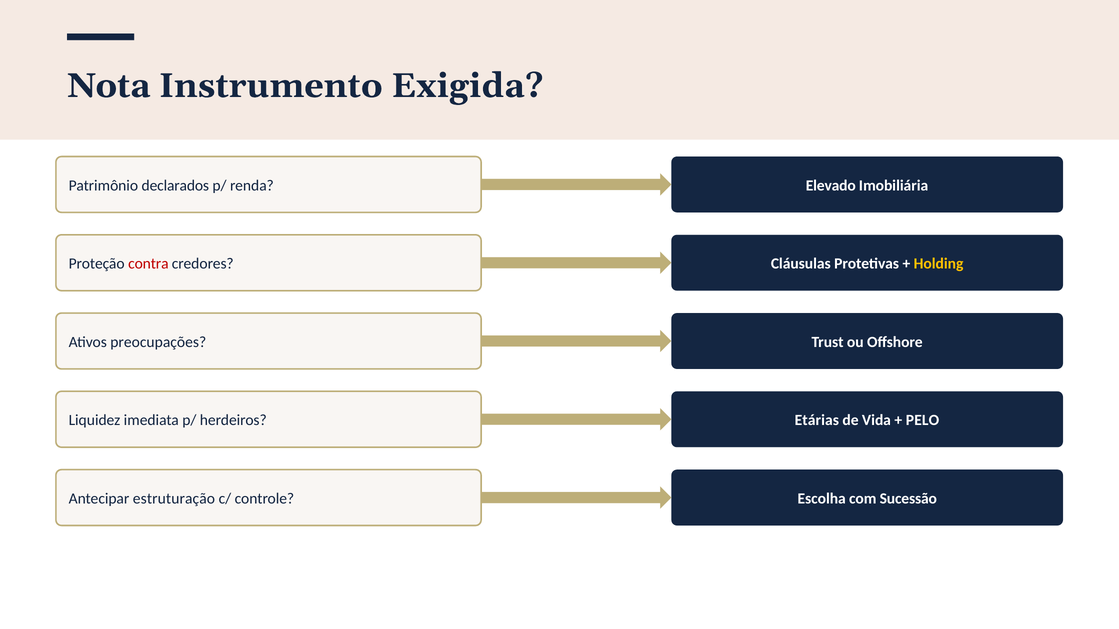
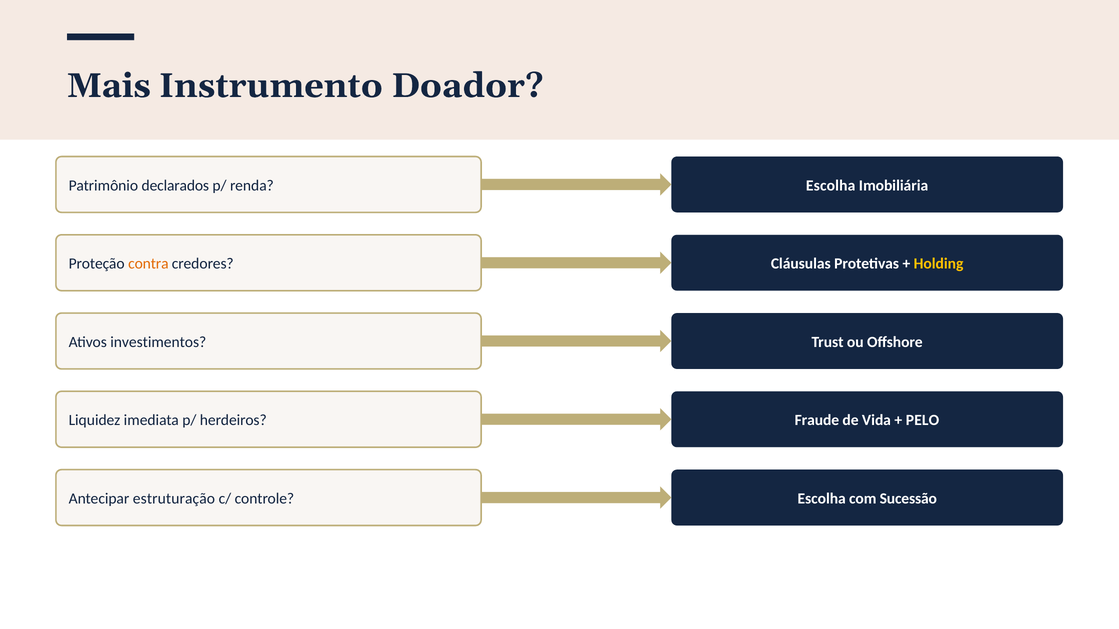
Nota: Nota -> Mais (109, 86)
Exigida: Exigida -> Doador (468, 86)
renda Elevado: Elevado -> Escolha (831, 186)
contra colour: red -> orange (148, 264)
preocupações: preocupações -> investimentos (158, 342)
Etárias: Etárias -> Fraude (817, 421)
